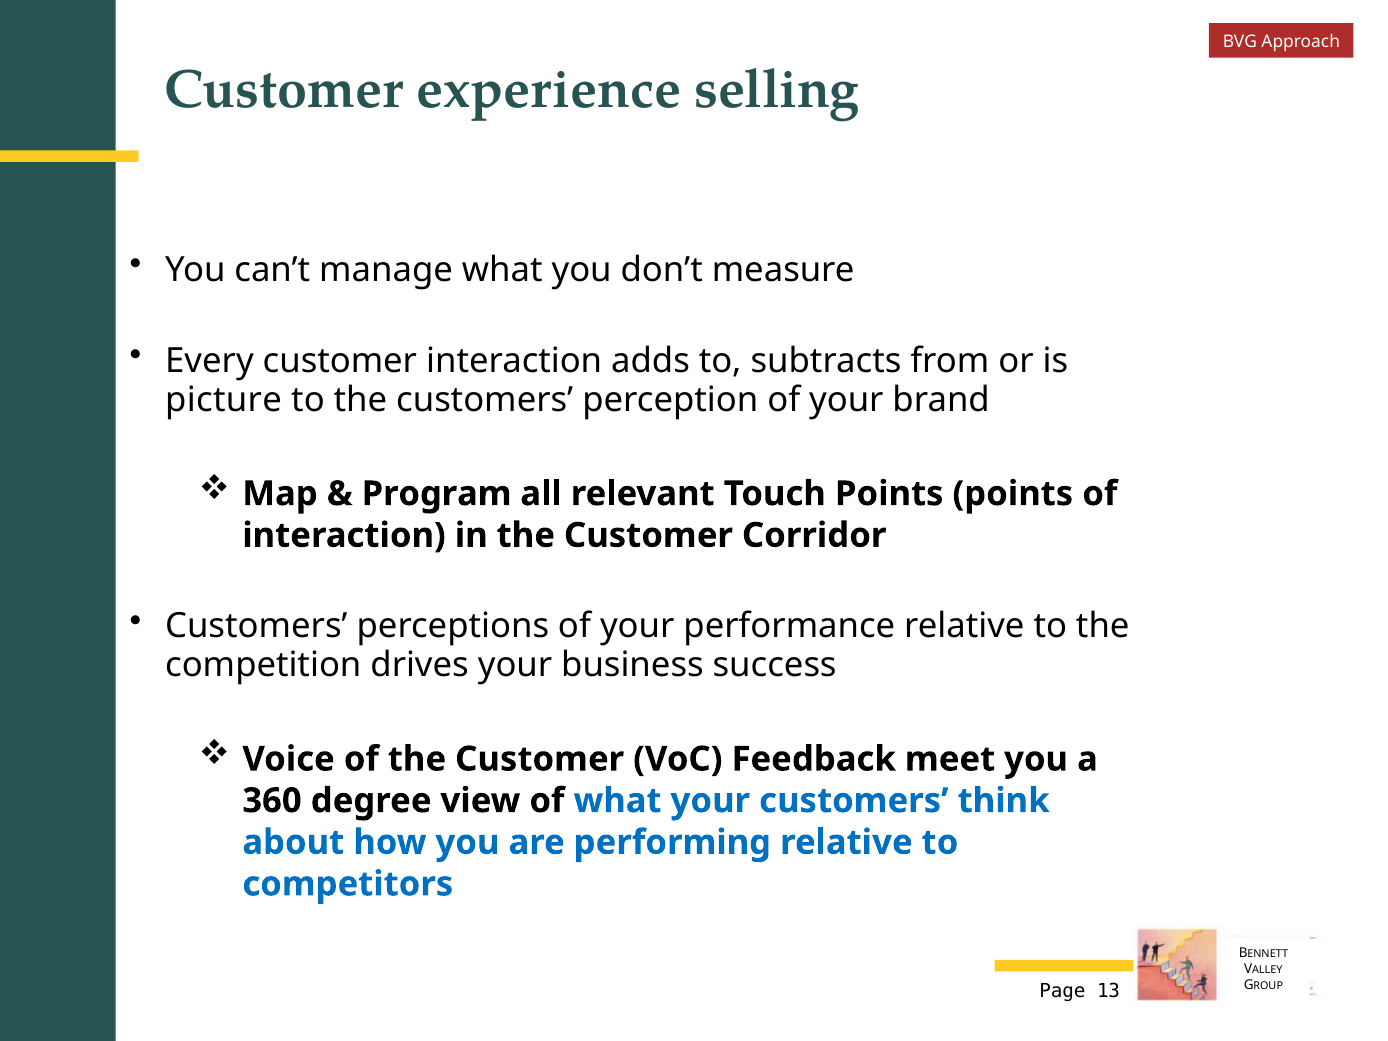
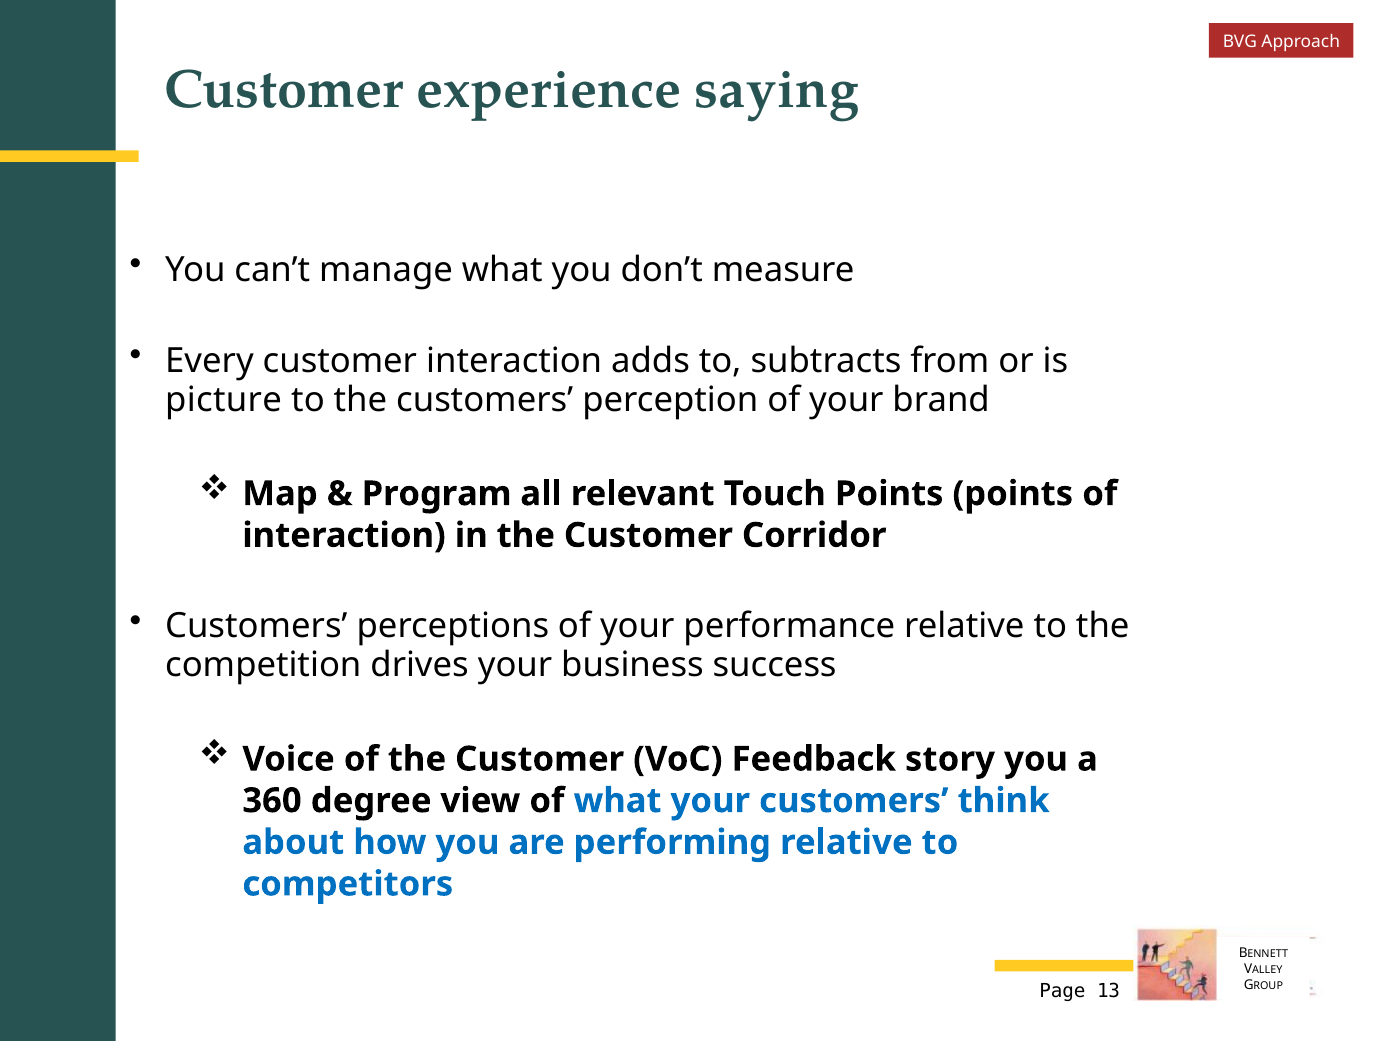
selling: selling -> saying (777, 89)
meet: meet -> story (950, 759)
